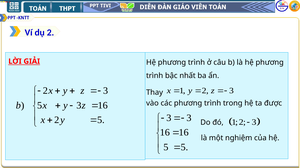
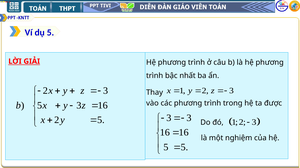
dụ 2: 2 -> 5 (50, 33)
